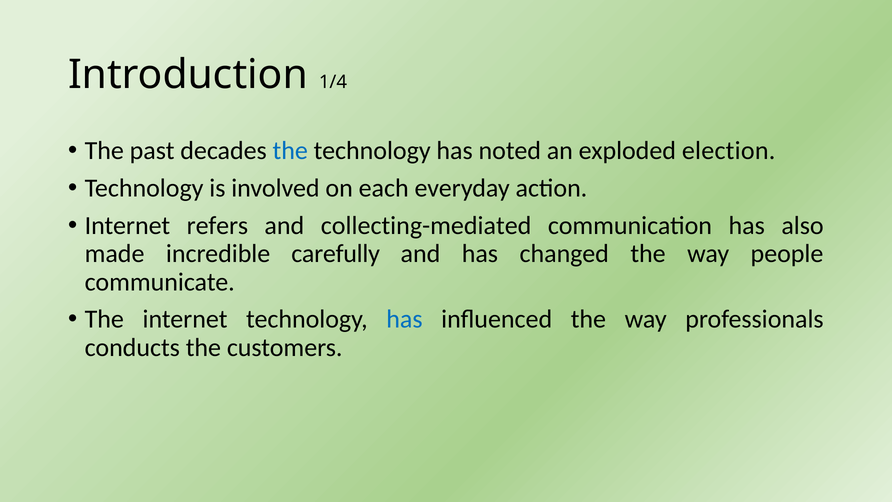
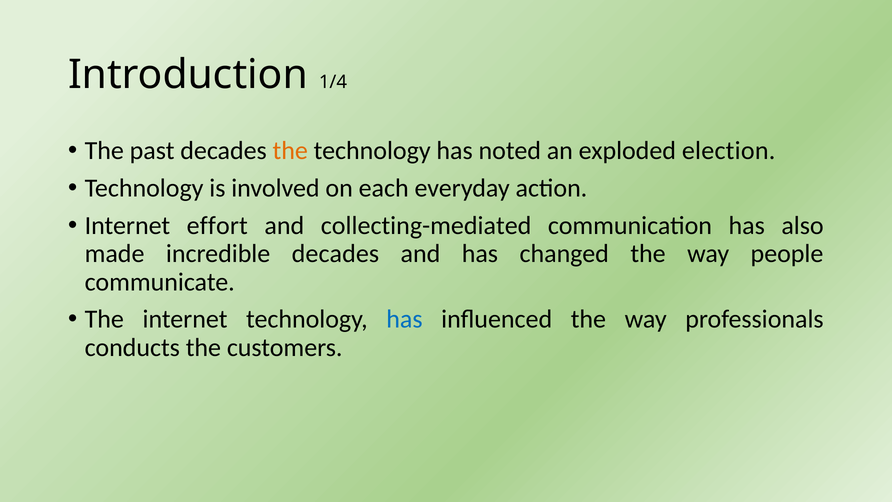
the colour: blue -> orange (290, 151)
refers: refers -> effort (217, 226)
incredible carefully: carefully -> decades (335, 254)
